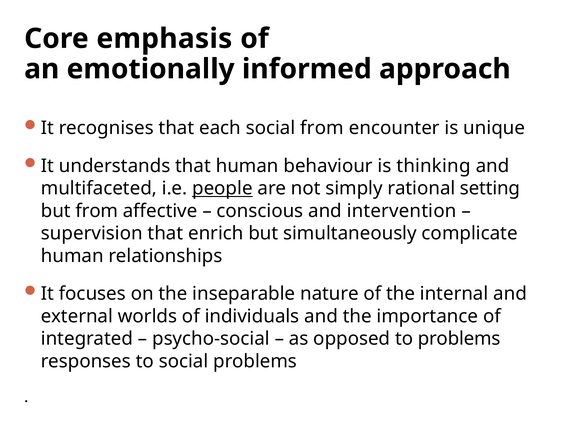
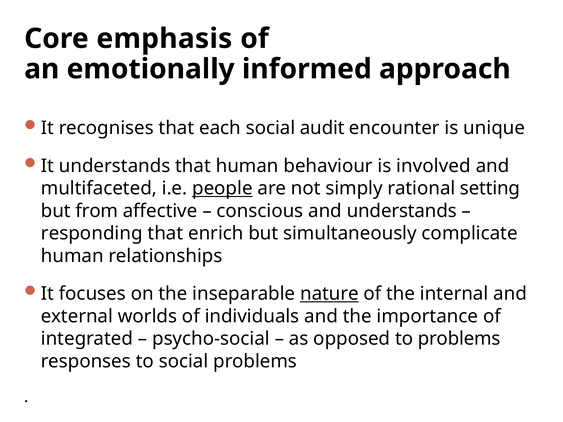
social from: from -> audit (322, 128)
thinking: thinking -> involved (434, 166)
and intervention: intervention -> understands (402, 211)
supervision: supervision -> responding (92, 234)
nature underline: none -> present (329, 294)
